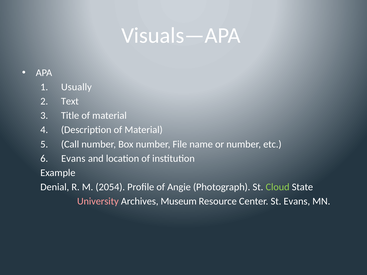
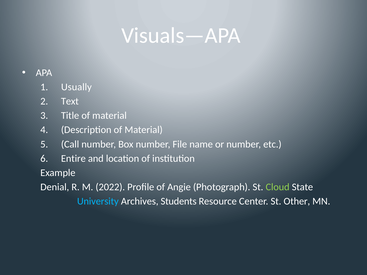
Evans: Evans -> Entire (73, 159)
2054: 2054 -> 2022 (110, 187)
University colour: pink -> light blue (98, 201)
Museum: Museum -> Students (179, 201)
St Evans: Evans -> Other (297, 201)
